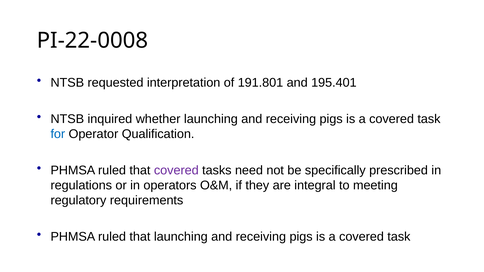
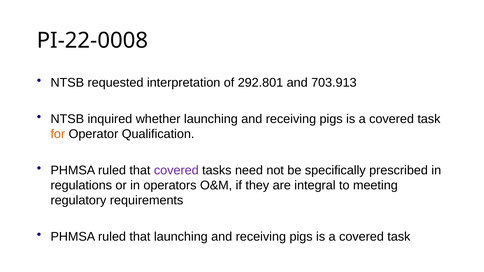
191.801: 191.801 -> 292.801 (260, 83)
195.401: 195.401 -> 703.913 (334, 83)
for colour: blue -> orange (58, 134)
